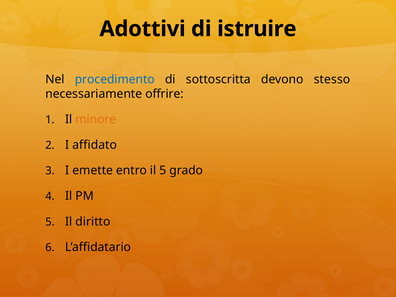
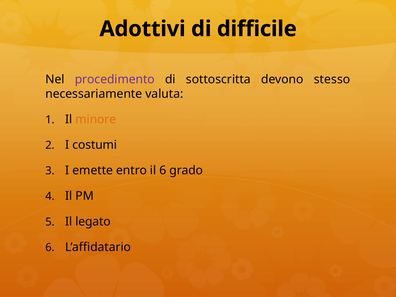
istruire: istruire -> difficile (257, 29)
procedimento colour: blue -> purple (115, 79)
offrire: offrire -> valuta (164, 94)
affidato: affidato -> costumi (95, 145)
il 5: 5 -> 6 (163, 170)
diritto: diritto -> legato (93, 222)
